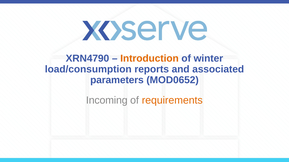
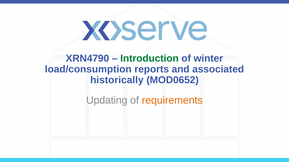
Introduction colour: orange -> green (149, 59)
parameters: parameters -> historically (117, 80)
Incoming: Incoming -> Updating (107, 101)
